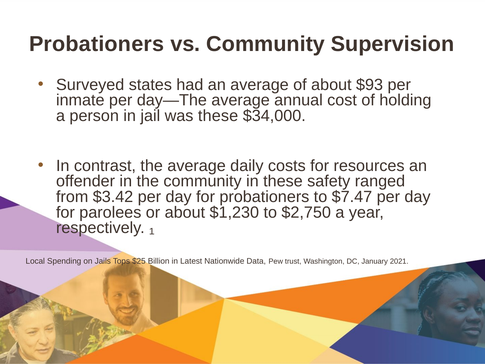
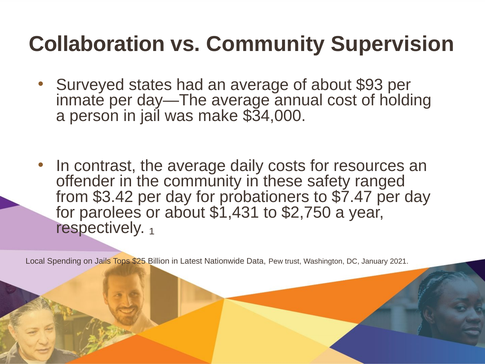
Probationers: Probationers -> Collaboration (97, 44)
was these: these -> make (218, 116)
$1,230: $1,230 -> $1,431 (234, 212)
